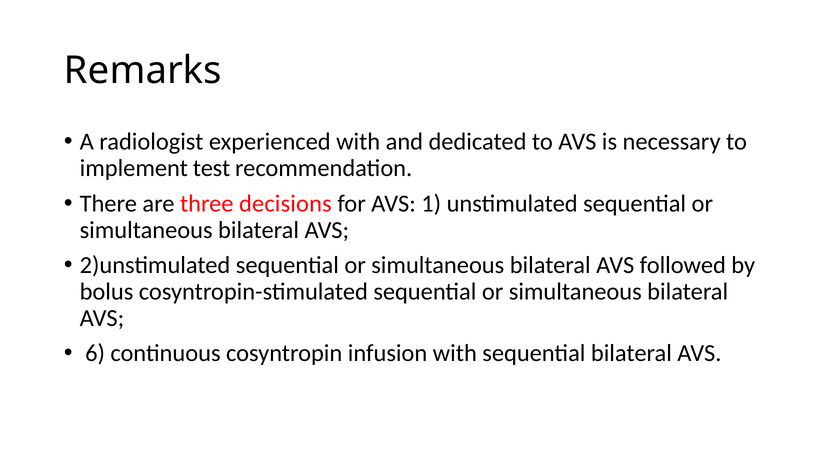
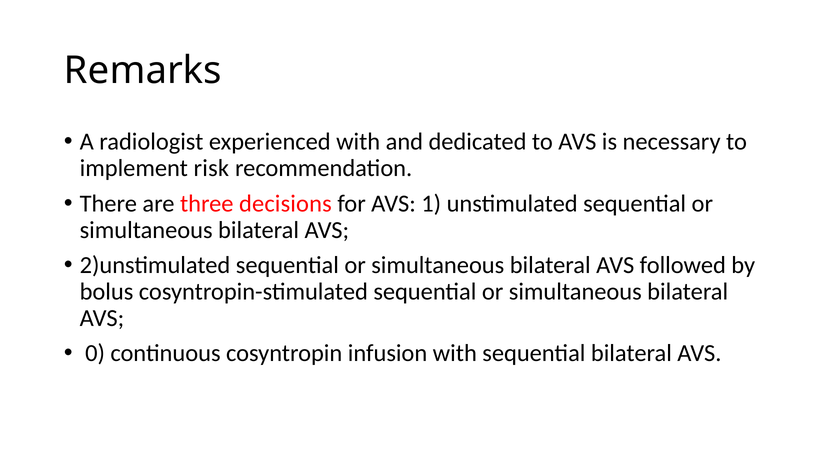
test: test -> risk (211, 168)
6: 6 -> 0 (95, 353)
